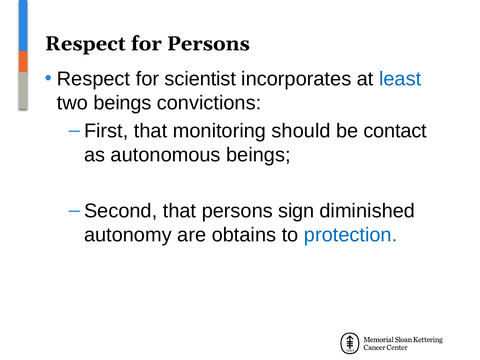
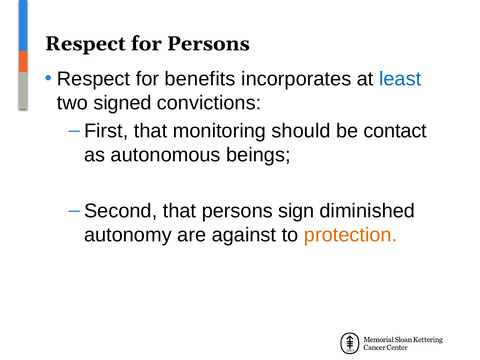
scientist: scientist -> benefits (200, 79)
two beings: beings -> signed (123, 103)
obtains: obtains -> against (244, 235)
protection colour: blue -> orange (351, 235)
